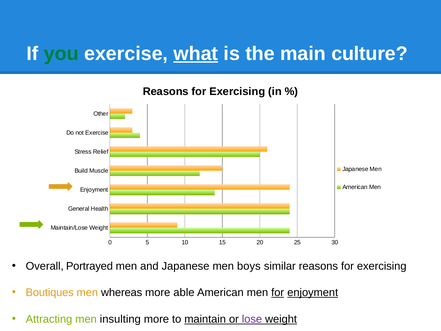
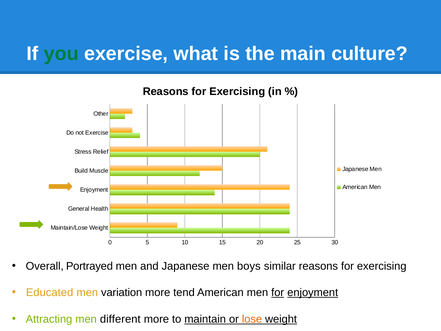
what underline: present -> none (196, 54)
Boutiques: Boutiques -> Educated (50, 292)
whereas: whereas -> variation (122, 292)
able: able -> tend (184, 292)
insulting: insulting -> different (120, 319)
lose colour: purple -> orange (252, 319)
